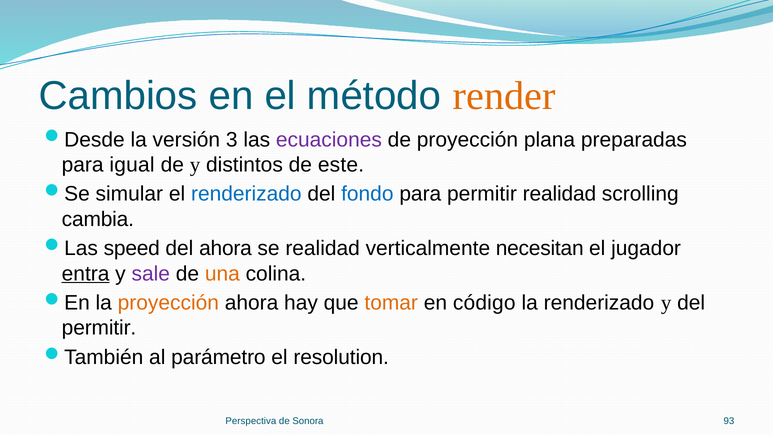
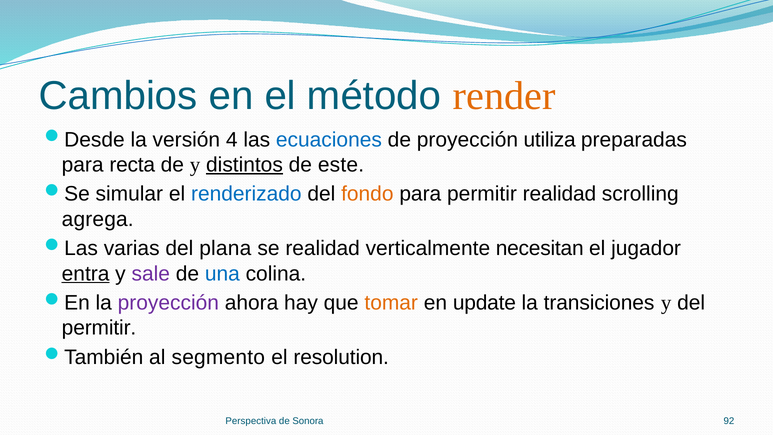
3: 3 -> 4 (232, 140)
ecuaciones colour: purple -> blue (329, 140)
plana: plana -> utiliza (550, 140)
igual: igual -> recta (132, 165)
distintos underline: none -> present (244, 165)
fondo colour: blue -> orange (367, 194)
cambia: cambia -> agrega (98, 219)
speed: speed -> varias (132, 248)
del ahora: ahora -> plana (225, 248)
una colour: orange -> blue (222, 273)
proyección colour: orange -> purple (168, 303)
código: código -> update (484, 303)
la renderizado: renderizado -> transiciones (599, 303)
parámetro: parámetro -> segmento (218, 357)
93: 93 -> 92 (729, 421)
